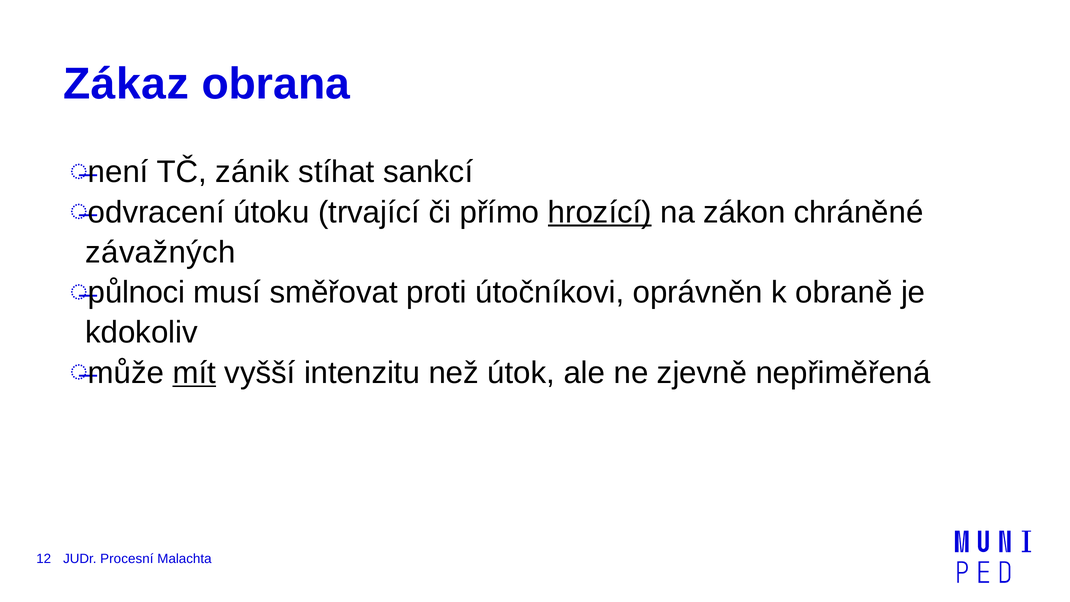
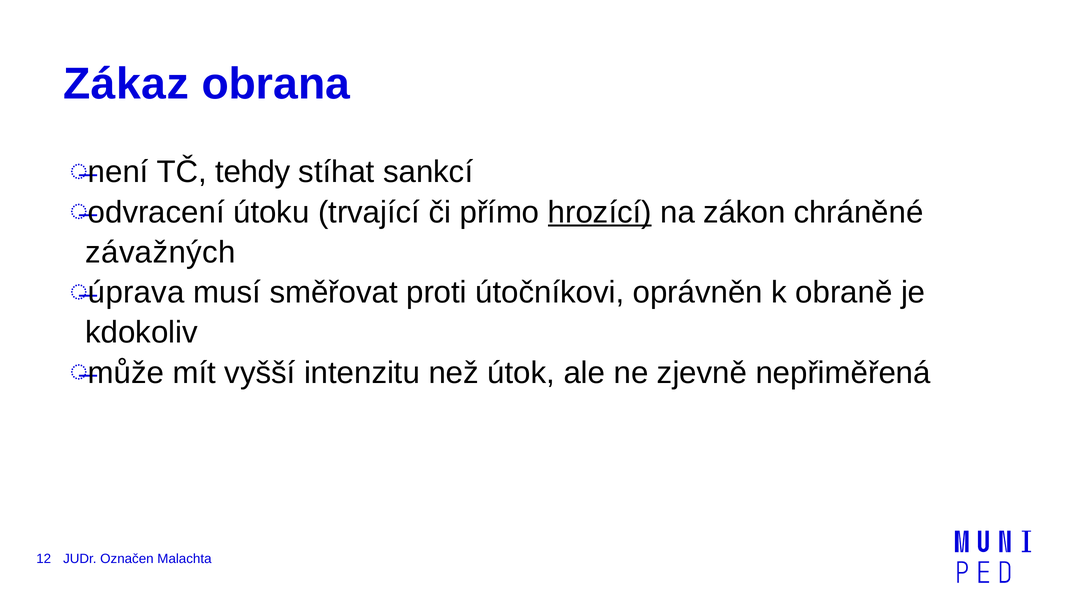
zánik: zánik -> tehdy (253, 172)
půlnoci: půlnoci -> úprava (136, 292)
mít underline: present -> none (194, 373)
Procesní: Procesní -> Označen (127, 559)
